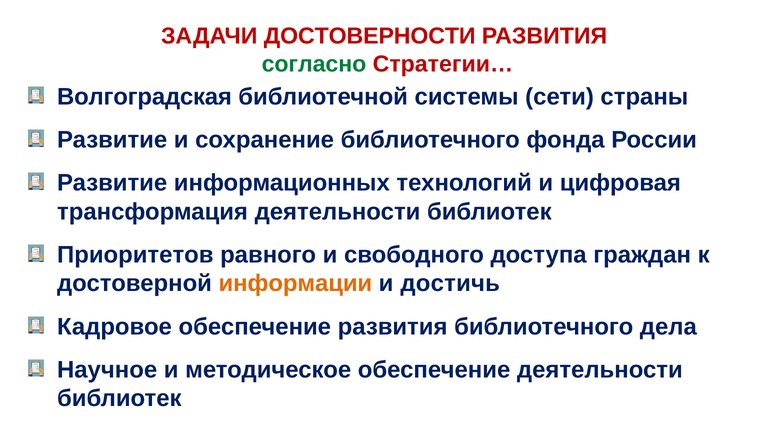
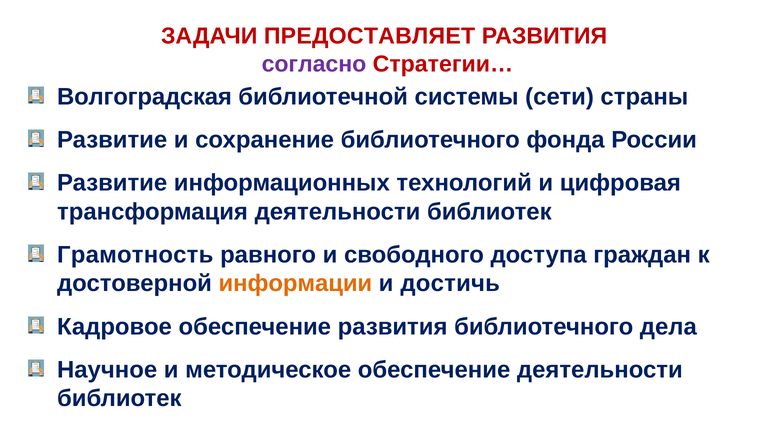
ДОСТОВЕРНОСТИ: ДОСТОВЕРНОСТИ -> ПРЕДОСТАВЛЯЕТ (370, 36)
согласно colour: green -> purple (314, 64)
Приоритетов: Приоритетов -> Грамотность (135, 255)
